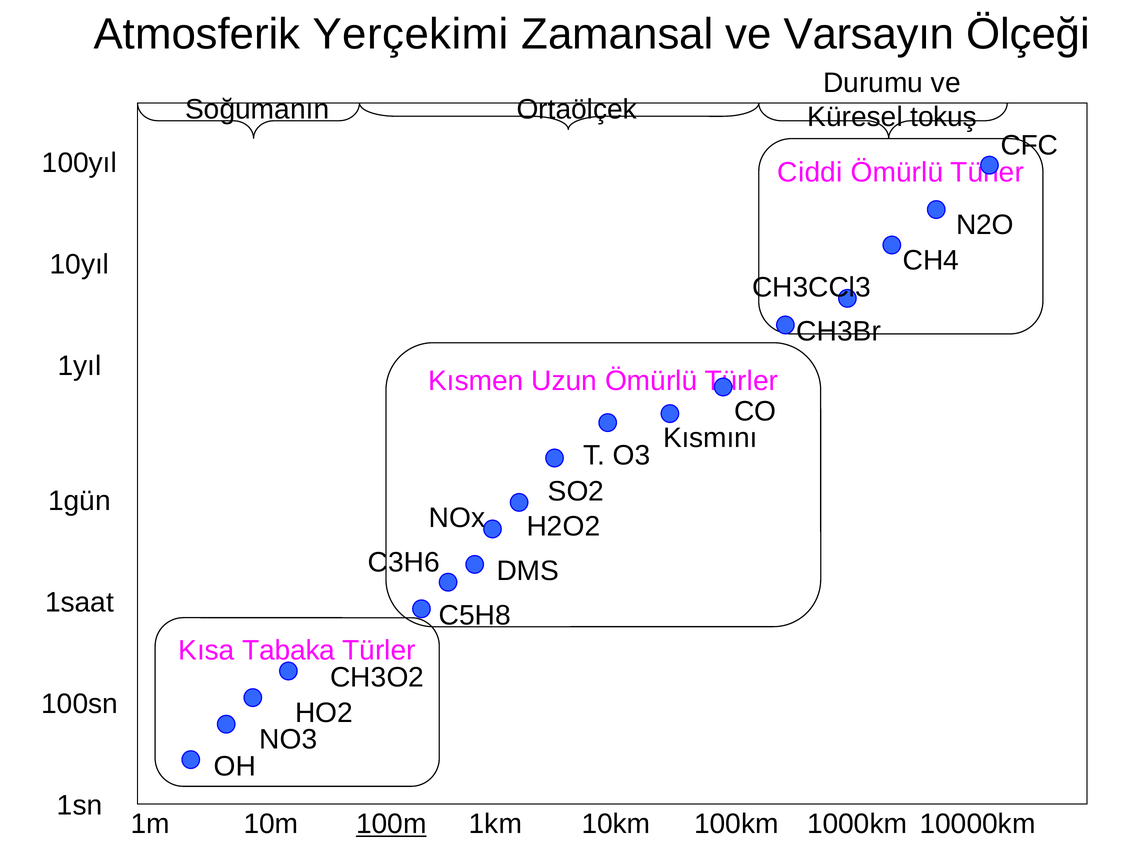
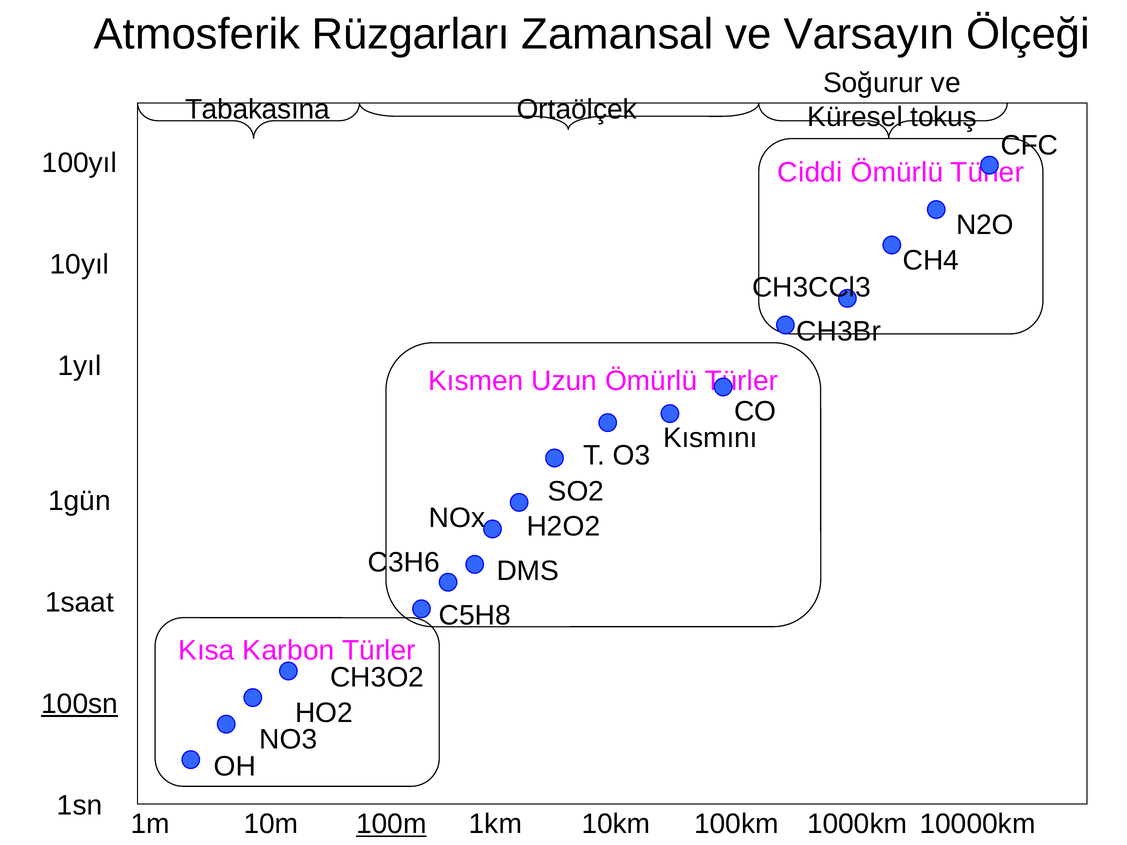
Yerçekimi: Yerçekimi -> Rüzgarları (411, 35)
Durumu: Durumu -> Soğurur (873, 83)
Soğumanın: Soğumanın -> Tabakasına (257, 110)
Tabaka: Tabaka -> Karbon (289, 651)
100sn underline: none -> present (80, 704)
